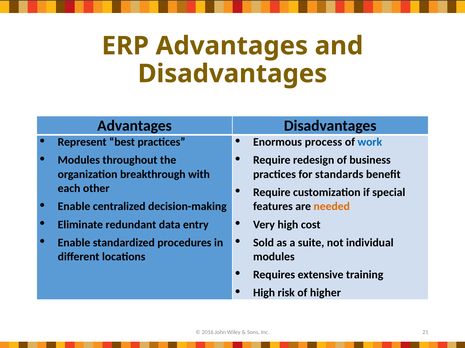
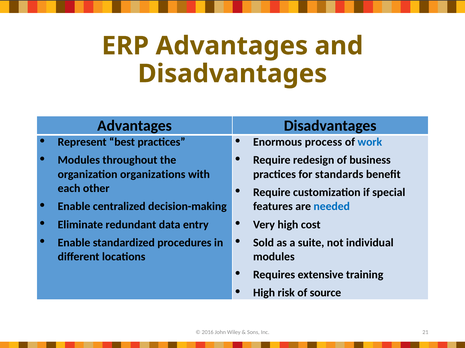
breakthrough: breakthrough -> organizations (153, 175)
needed colour: orange -> blue (332, 207)
higher: higher -> source (325, 293)
